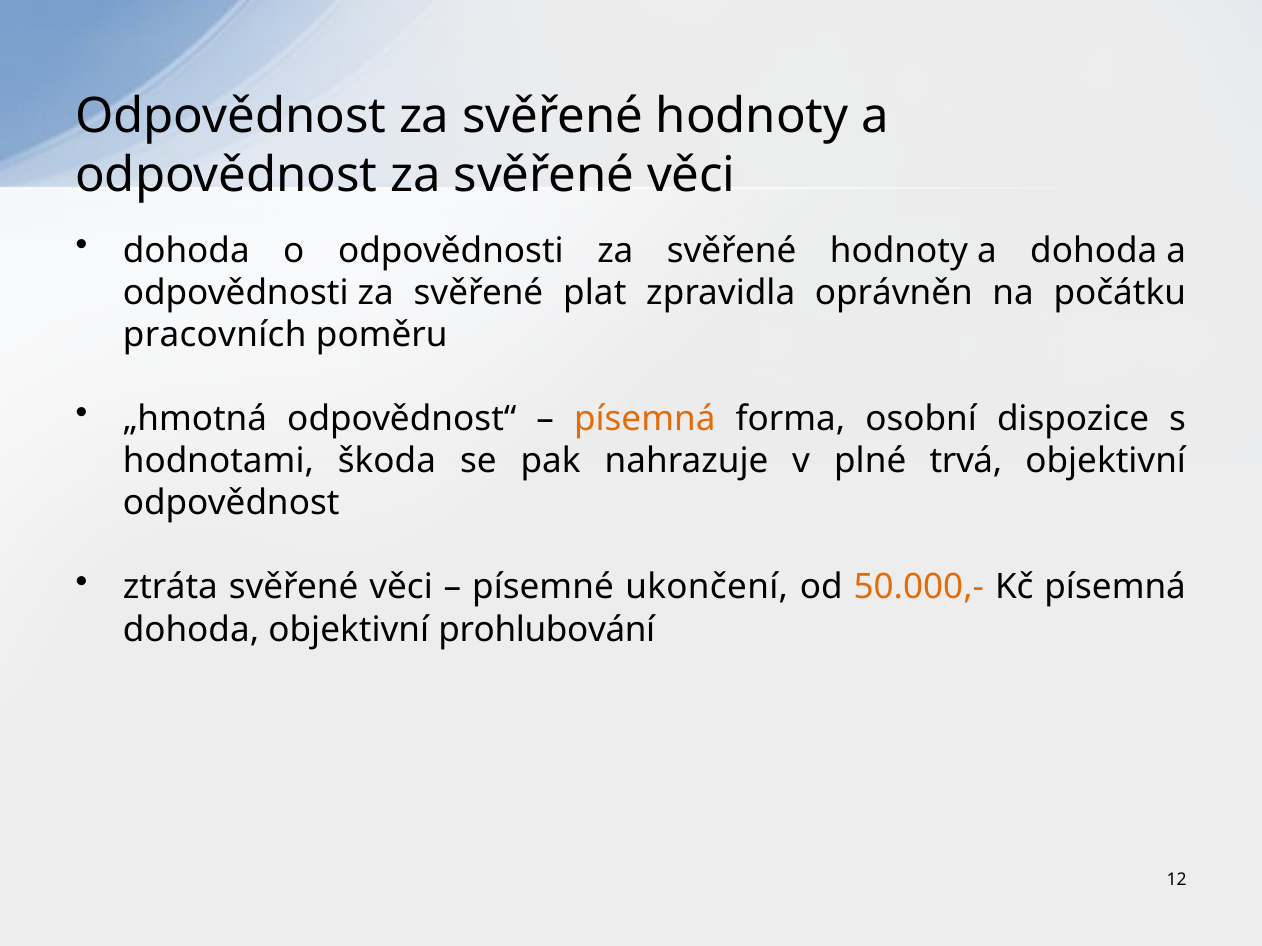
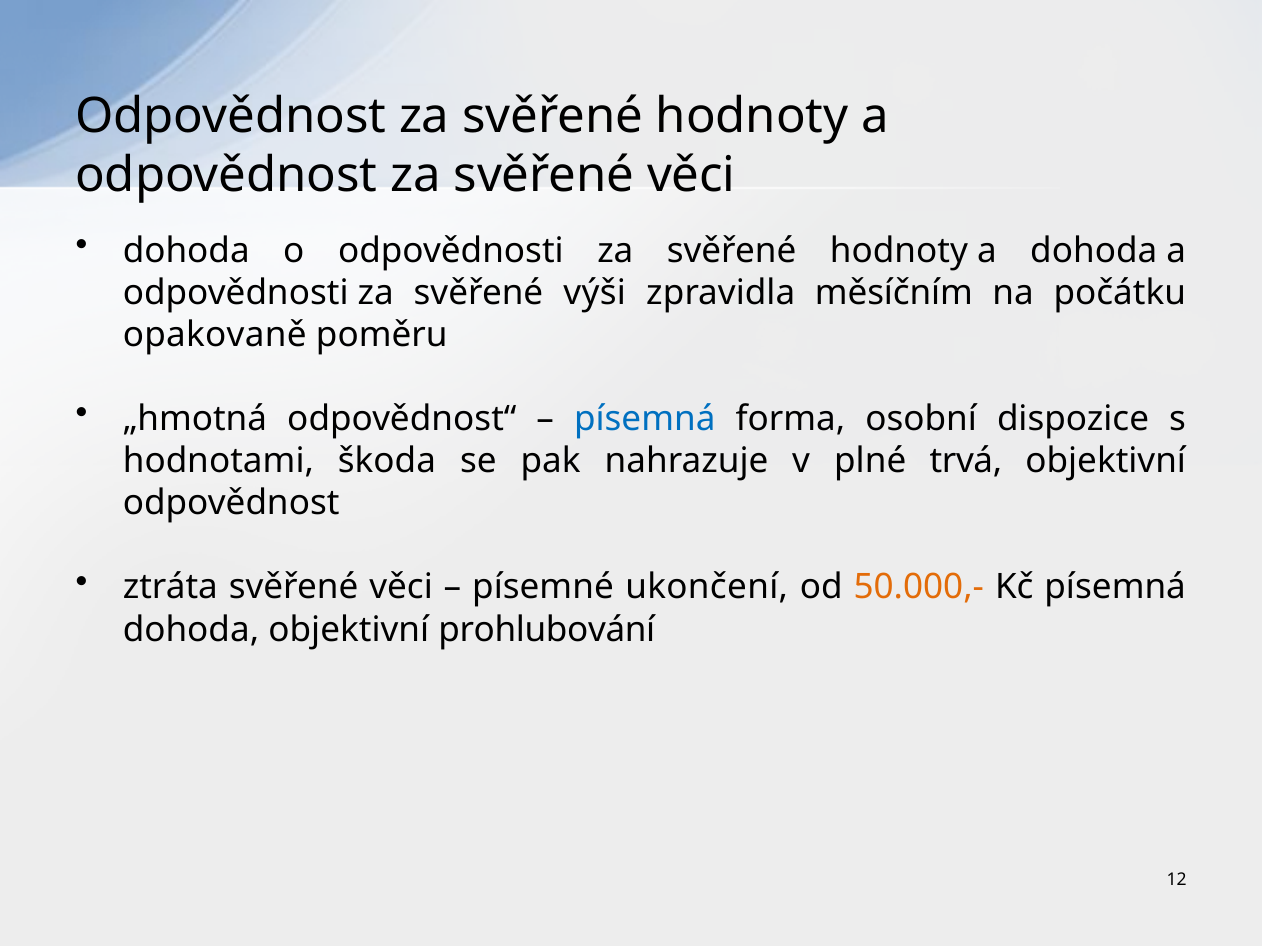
plat: plat -> výši (595, 293)
oprávněn: oprávněn -> měsíčním (894, 293)
pracovních: pracovních -> opakovaně (215, 335)
písemná colour: orange -> blue (645, 419)
